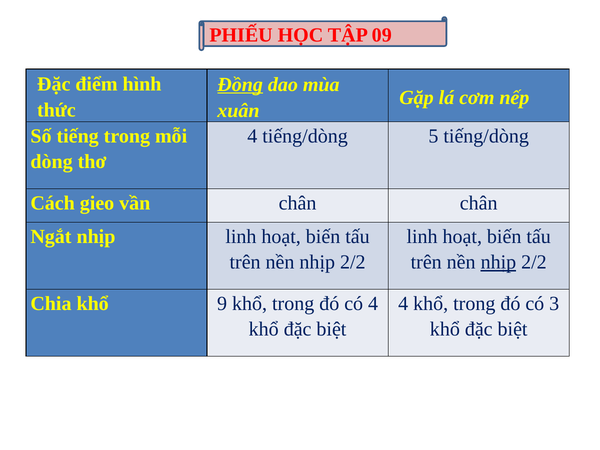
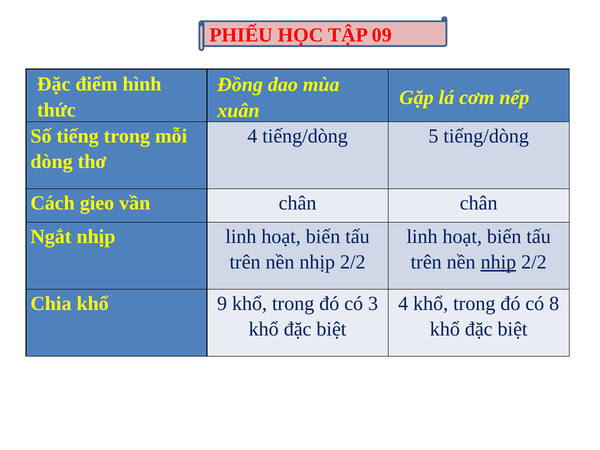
Đồng underline: present -> none (240, 84)
có 4: 4 -> 3 (373, 304)
3: 3 -> 8 (554, 304)
